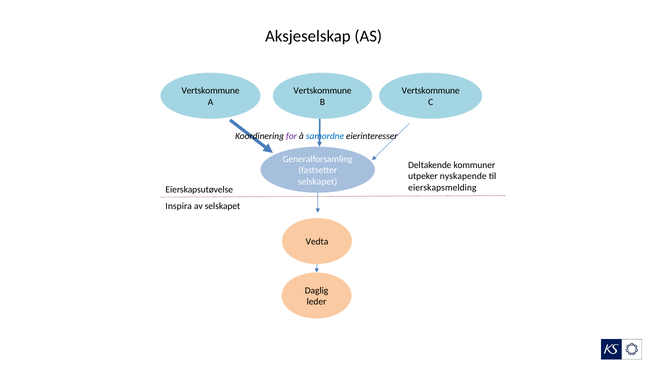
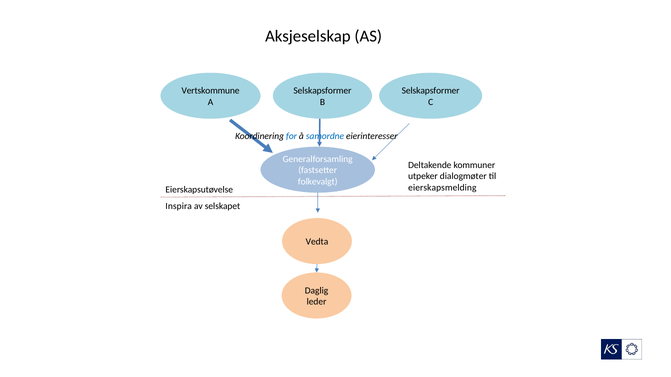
Vertskommune: Vertskommune -> Selskapsformer (322, 91)
Vertskommune: Vertskommune -> Selskapsformer (431, 91)
for colour: purple -> blue (292, 137)
nyskapende: nyskapende -> dialogmøter (463, 177)
selskapet: selskapet -> folkevalgt (318, 182)
